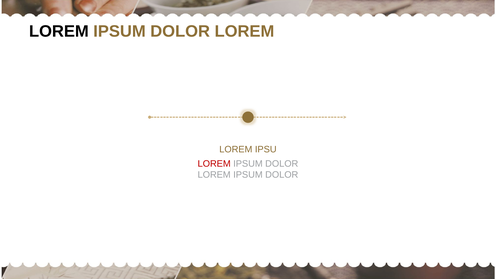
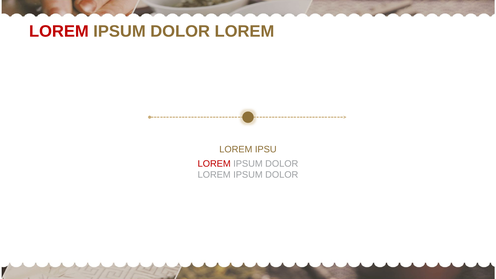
LOREM colour: black -> red (59, 31)
